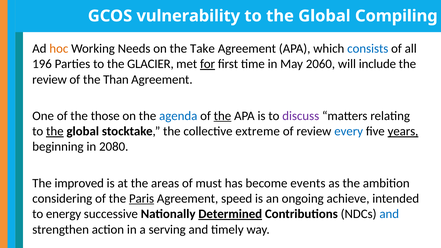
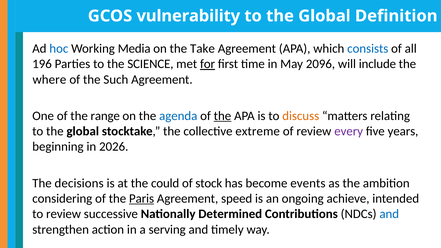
Compiling: Compiling -> Definition (396, 16)
hoc colour: orange -> blue (59, 49)
Needs: Needs -> Media (134, 49)
GLACIER: GLACIER -> SCIENCE (150, 64)
2060: 2060 -> 2096 (320, 64)
review: review -> where (49, 79)
Than: Than -> Such (116, 79)
those: those -> range (105, 116)
discuss colour: purple -> orange (301, 116)
the underline: present -> none (55, 131)
every colour: blue -> purple (349, 131)
years underline: present -> none (403, 131)
2080: 2080 -> 2026 (114, 147)
improved: improved -> decisions (79, 183)
areas: areas -> could (165, 183)
must: must -> stock (209, 183)
to energy: energy -> review (64, 214)
Determined underline: present -> none (230, 214)
